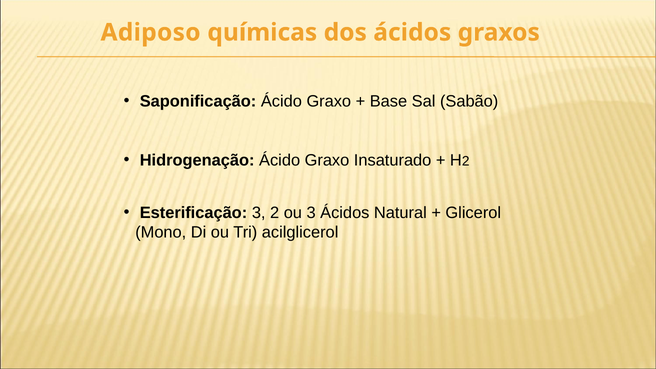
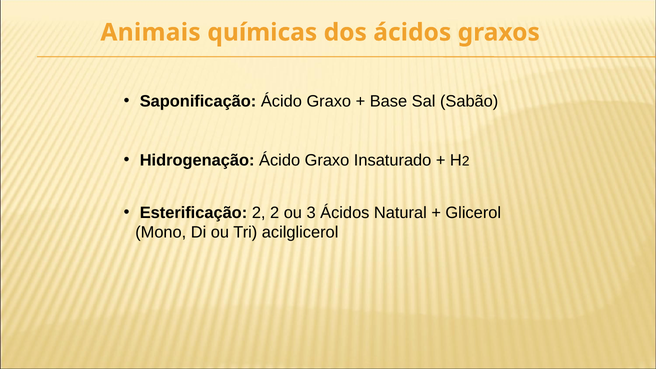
Adiposo: Adiposo -> Animais (151, 32)
Esterificação 3: 3 -> 2 (259, 213)
